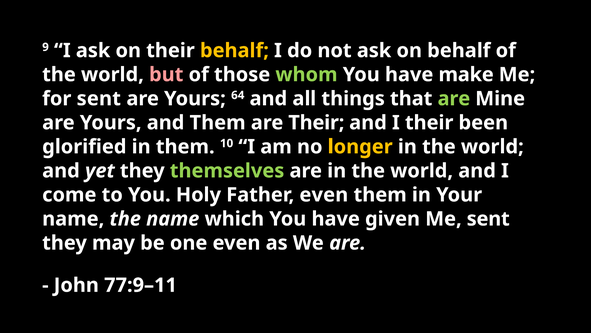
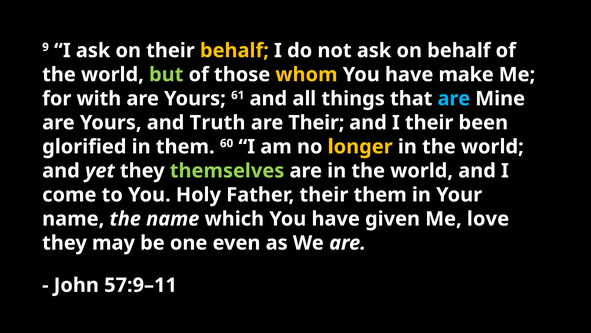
but colour: pink -> light green (166, 74)
whom colour: light green -> yellow (306, 74)
for sent: sent -> with (99, 99)
64: 64 -> 61 (238, 95)
are colour: light green -> light blue (454, 99)
and Them: Them -> Truth (218, 123)
10: 10 -> 60 (227, 143)
Father even: even -> their (324, 195)
Me sent: sent -> love (488, 219)
77:9–11: 77:9–11 -> 57:9–11 (141, 285)
